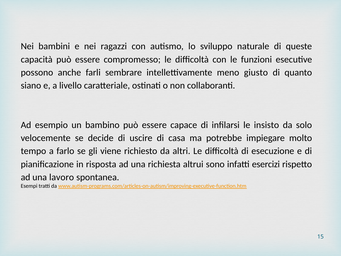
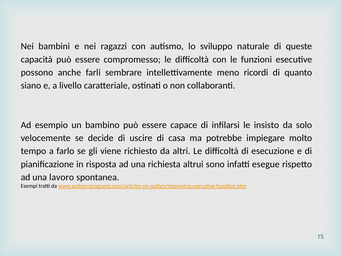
giusto: giusto -> ricordi (256, 72)
esercizi: esercizi -> esegue (266, 164)
